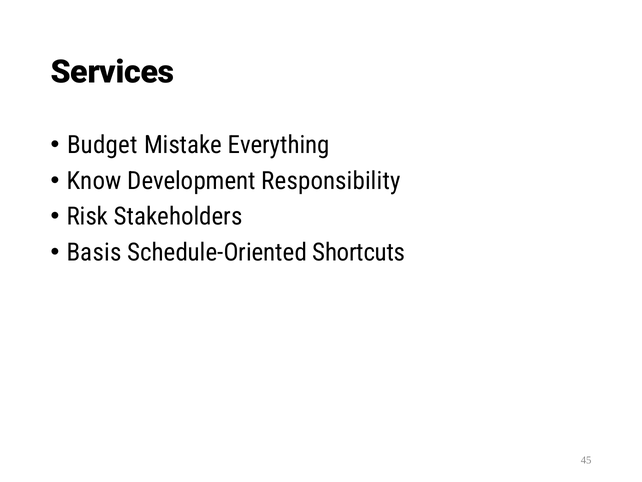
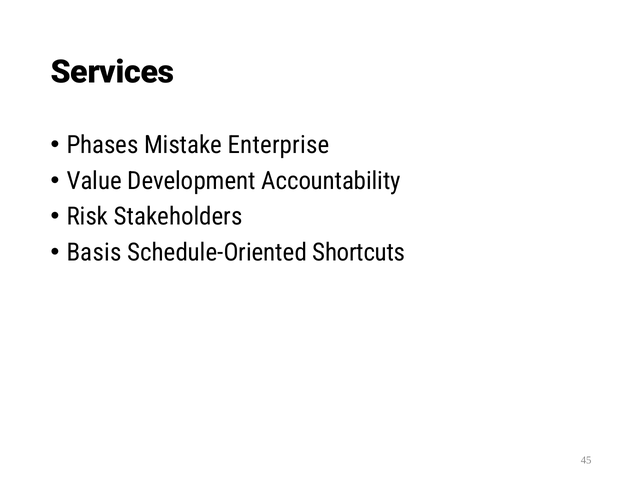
Budget: Budget -> Phases (103, 145)
Everything: Everything -> Enterprise (279, 145)
Know: Know -> Value (94, 181)
Responsibility: Responsibility -> Accountability (331, 181)
